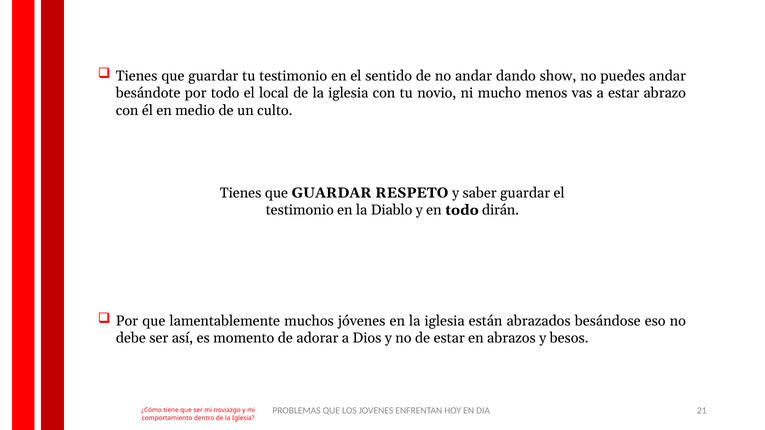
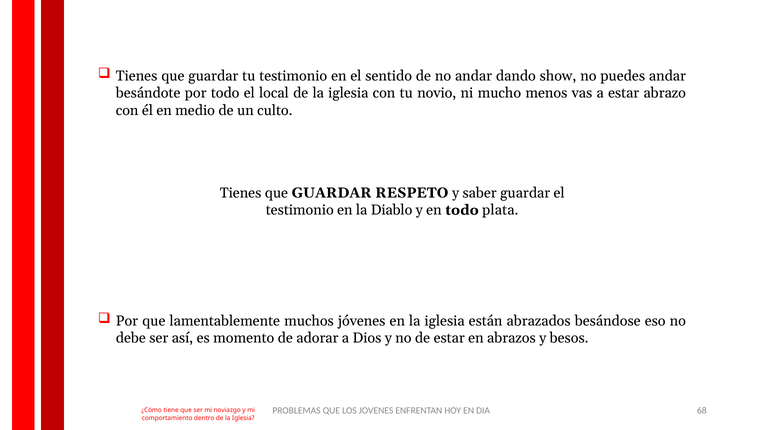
dirán: dirán -> plata (500, 210)
21: 21 -> 68 (702, 411)
